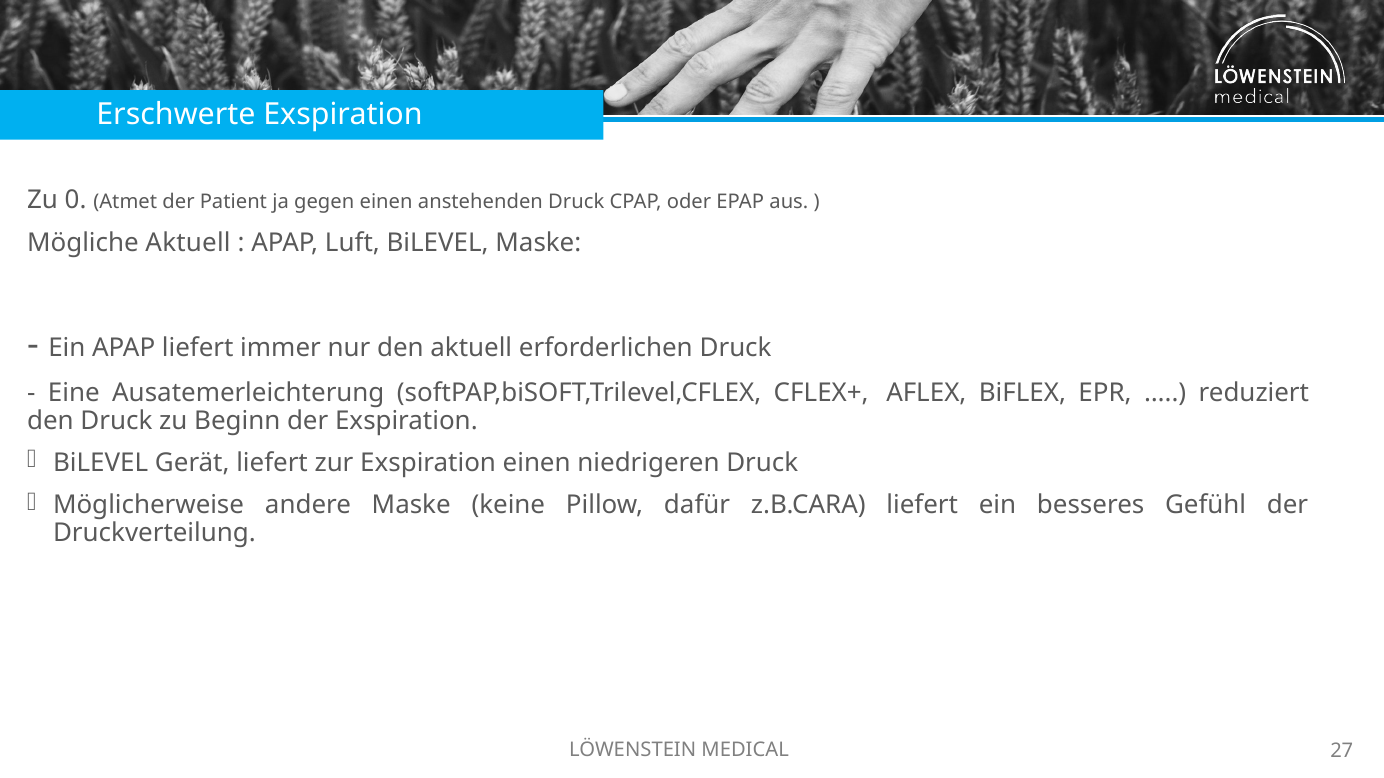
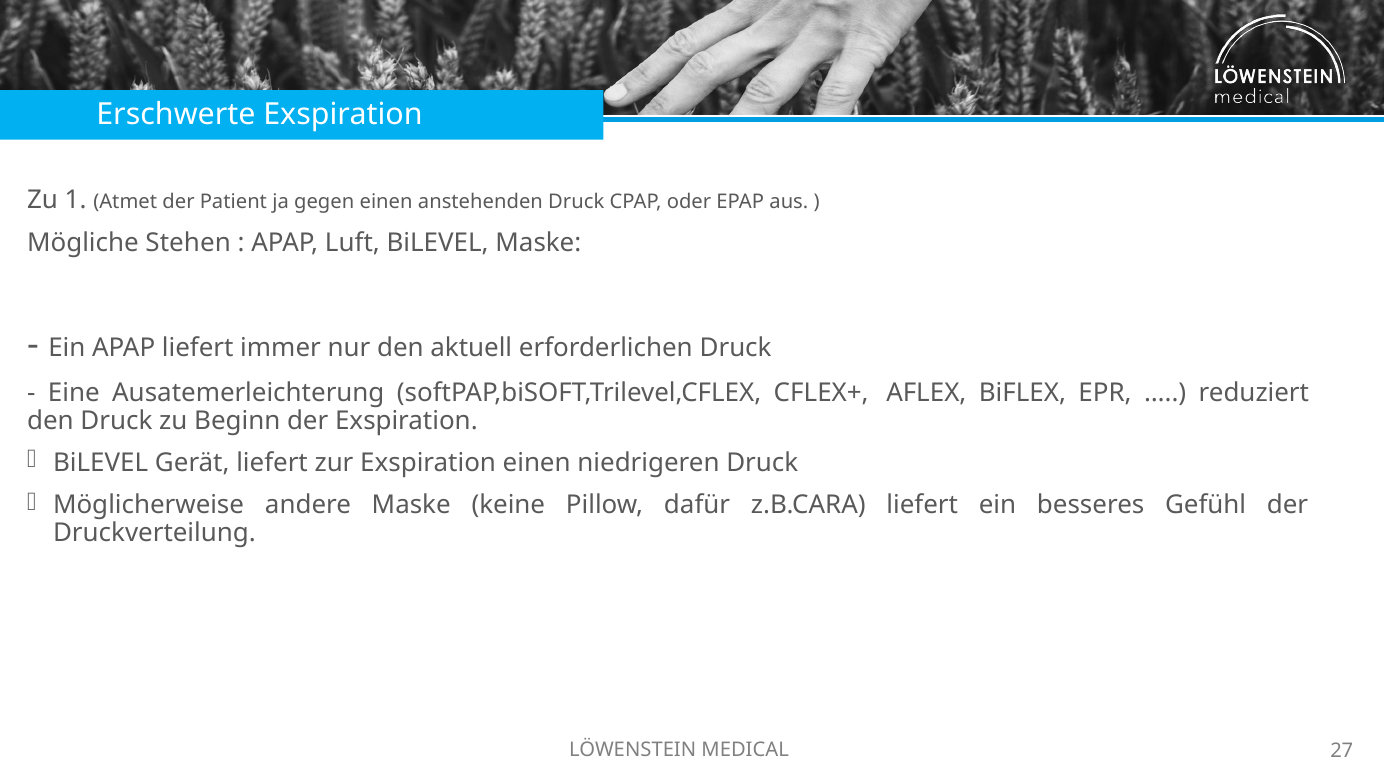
0: 0 -> 1 (76, 200)
Mögliche Aktuell: Aktuell -> Stehen (188, 243)
